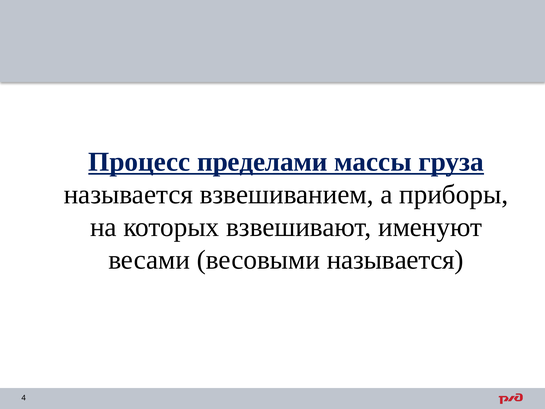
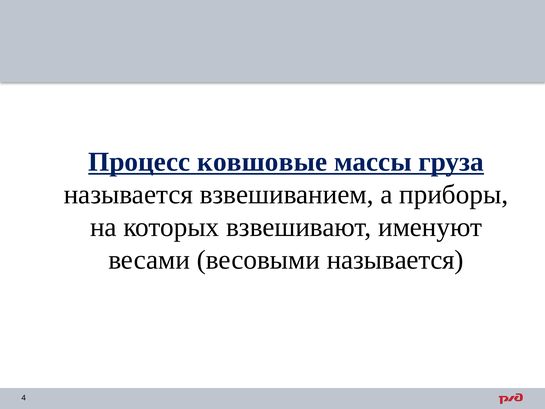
пределами: пределами -> ковшовые (262, 162)
